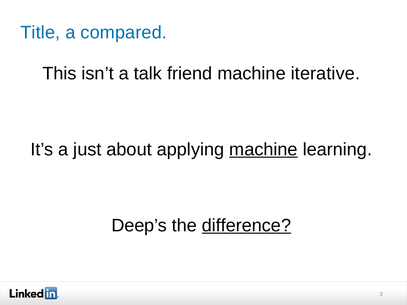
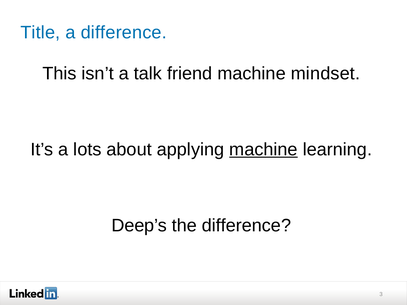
a compared: compared -> difference (124, 33)
iterative: iterative -> mindset (325, 73)
just: just -> lots (87, 150)
difference underline: present -> none (246, 226)
